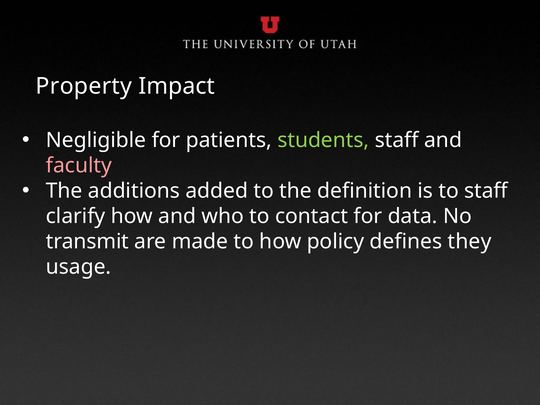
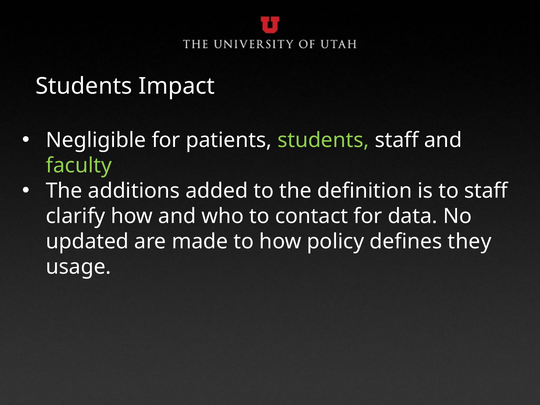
Property: Property -> Students (84, 86)
faculty colour: pink -> light green (79, 166)
transmit: transmit -> updated (87, 242)
